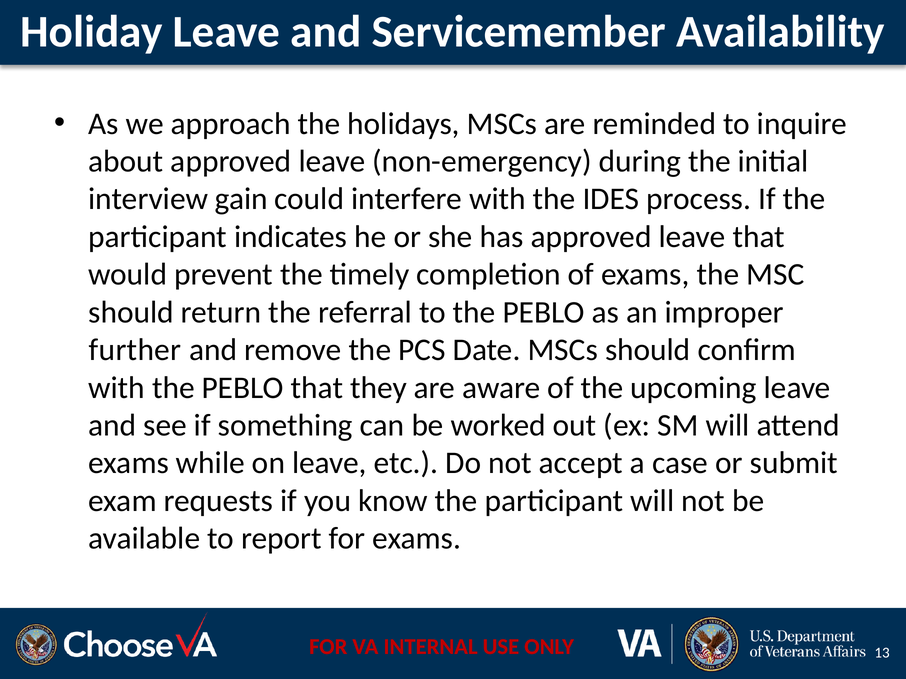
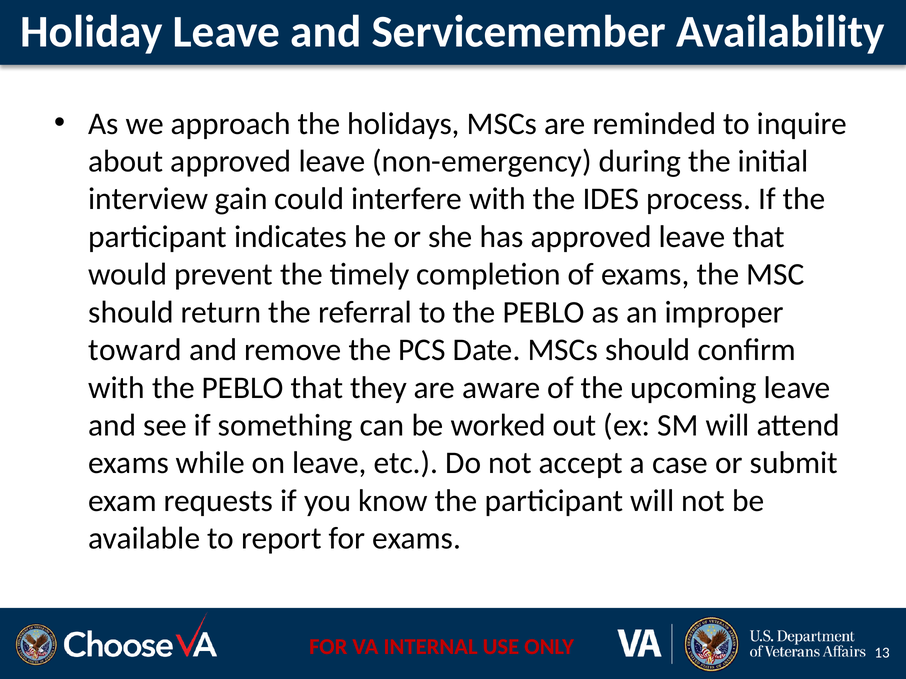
further: further -> toward (135, 350)
